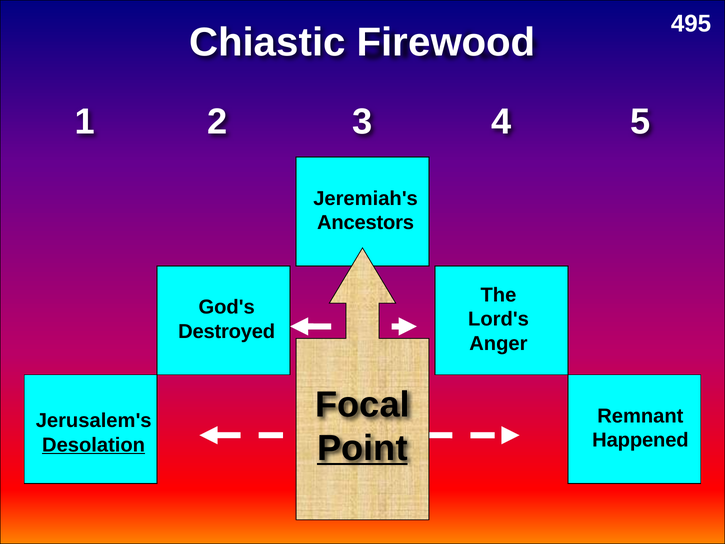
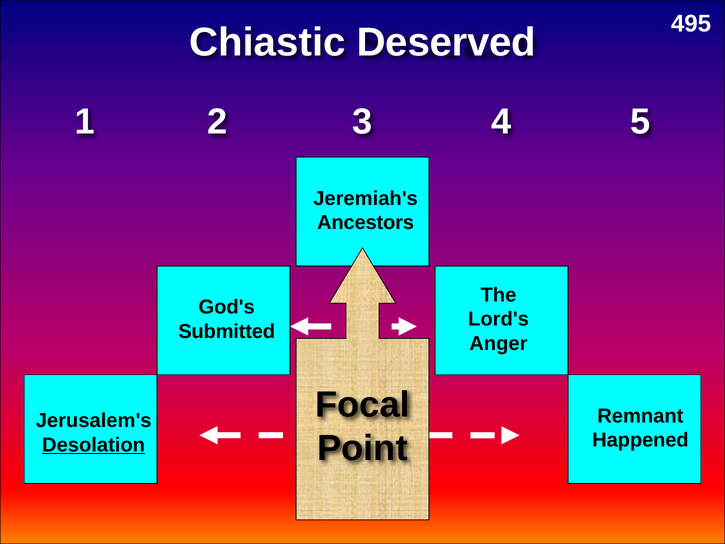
Firewood: Firewood -> Deserved (446, 43)
Destroyed: Destroyed -> Submitted (227, 331)
Point underline: present -> none (362, 448)
